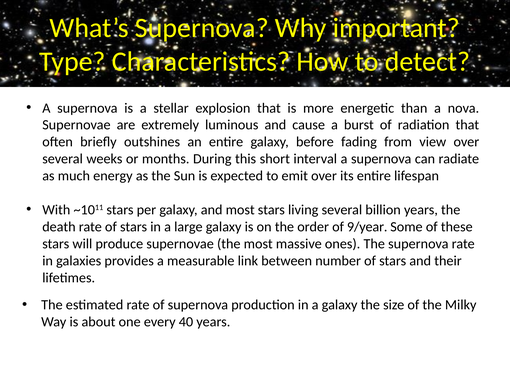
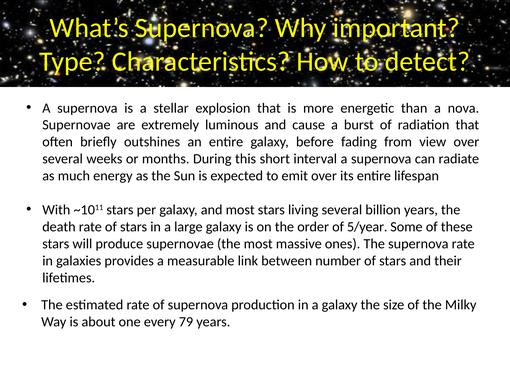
9/year: 9/year -> 5/year (367, 227)
40: 40 -> 79 (186, 322)
